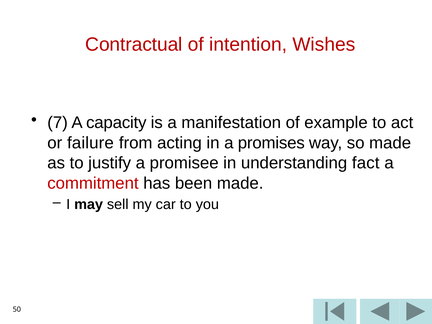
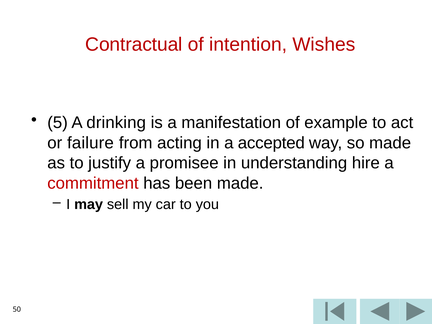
7: 7 -> 5 (58, 123)
capacity: capacity -> drinking (116, 123)
promises: promises -> accepted (271, 143)
fact: fact -> hire (366, 163)
